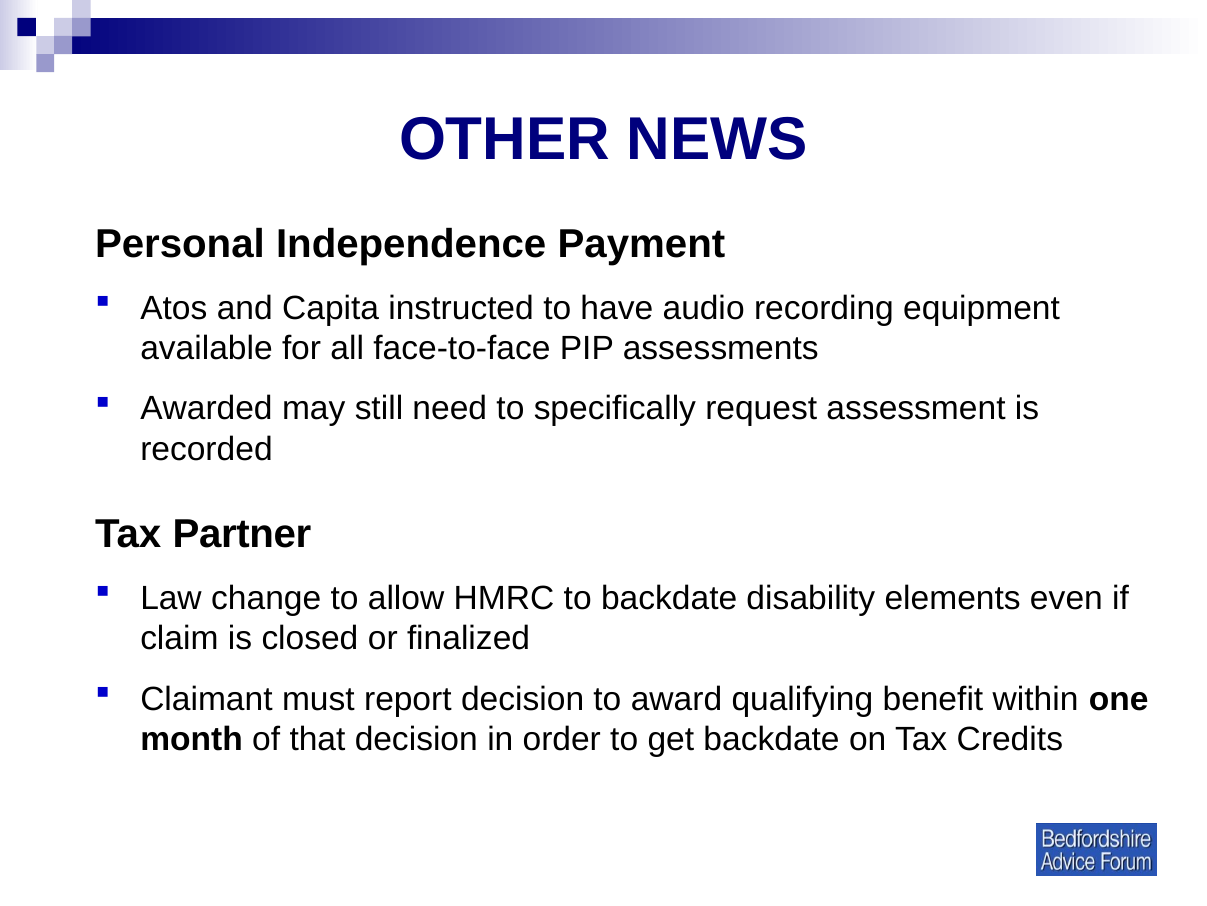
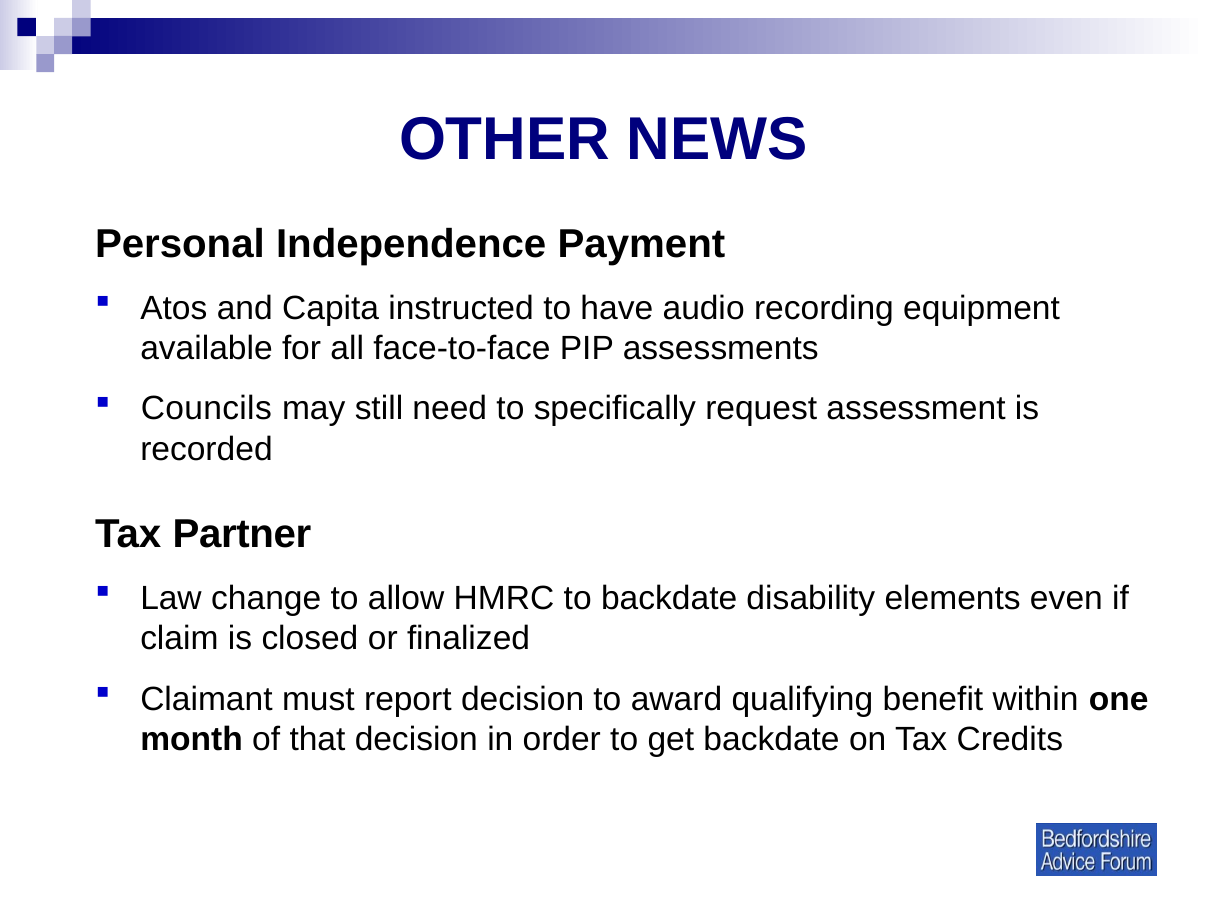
Awarded: Awarded -> Councils (206, 409)
